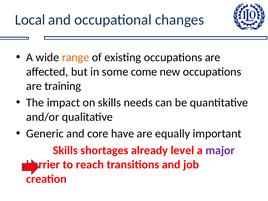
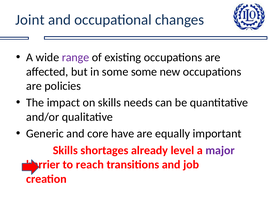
Local: Local -> Joint (30, 20)
range colour: orange -> purple (76, 57)
some come: come -> some (144, 72)
training: training -> policies (63, 86)
